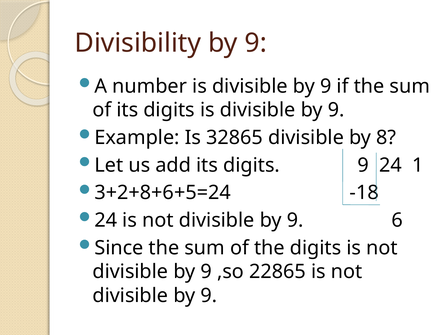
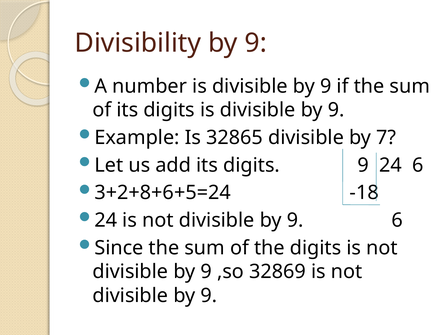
8: 8 -> 7 (386, 138)
24 1: 1 -> 6 (418, 165)
22865: 22865 -> 32869 (278, 272)
